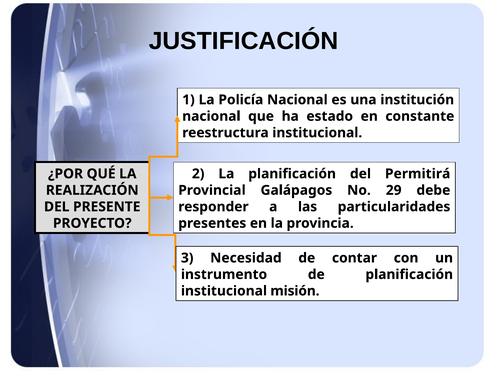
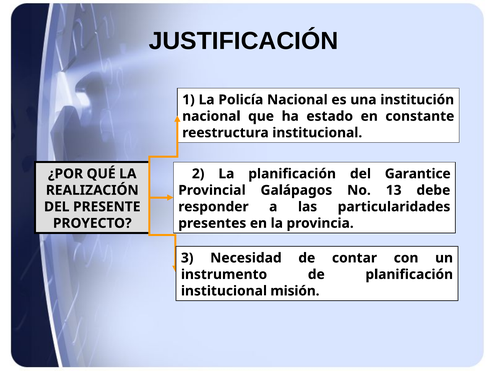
Permitirá: Permitirá -> Garantice (418, 174)
29: 29 -> 13 (394, 190)
